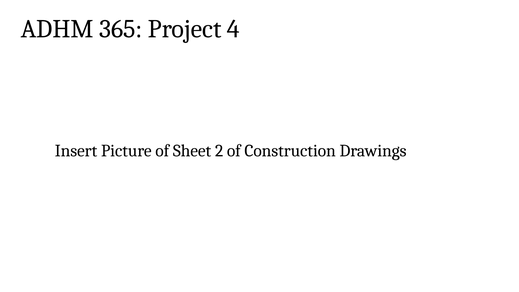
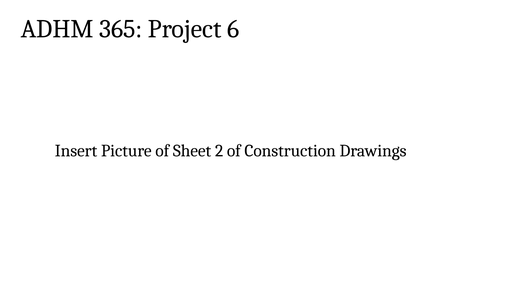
4: 4 -> 6 (233, 29)
